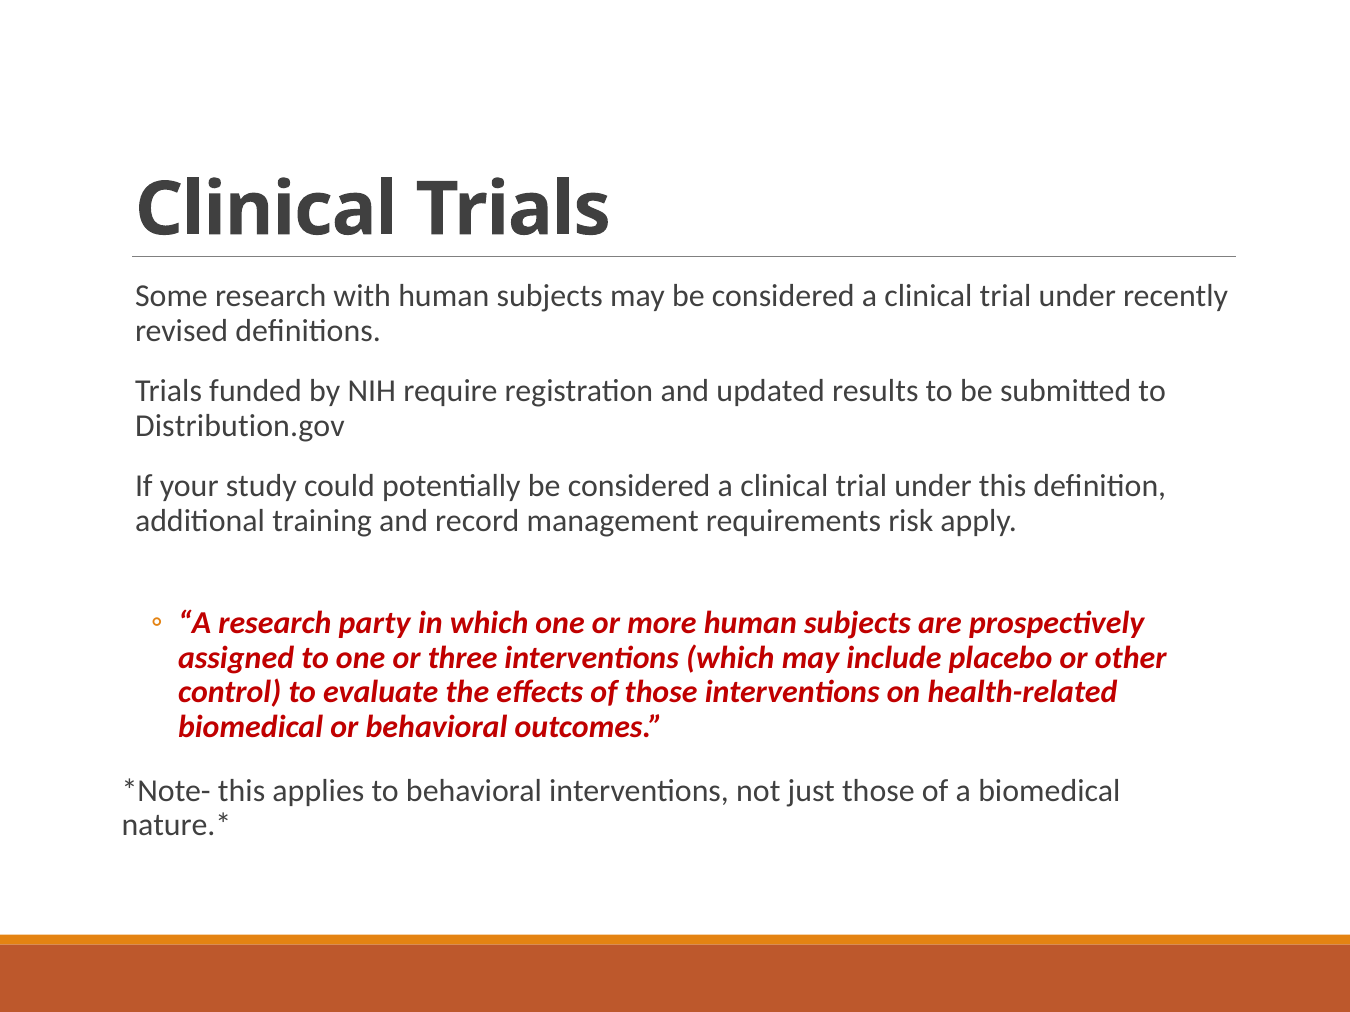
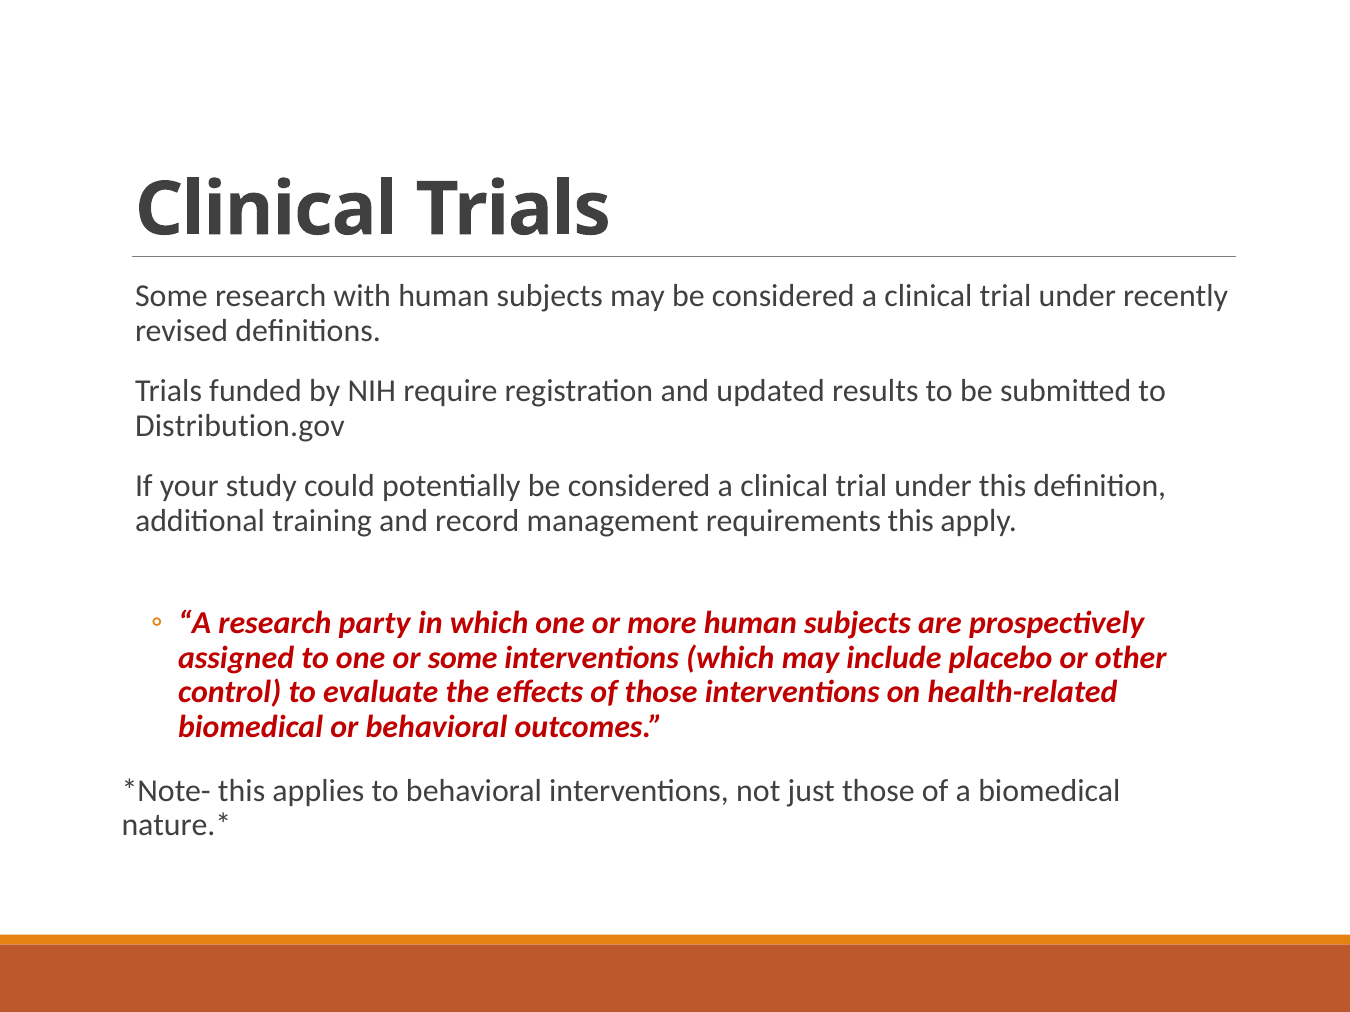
requirements risk: risk -> this (911, 521)
or three: three -> some (463, 658)
